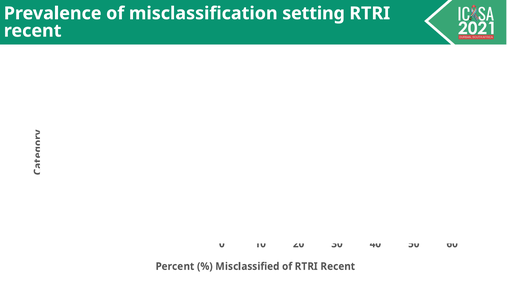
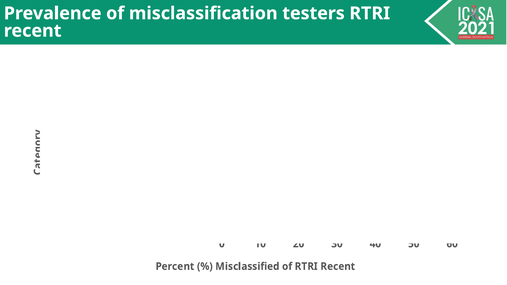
setting: setting -> testers (314, 13)
